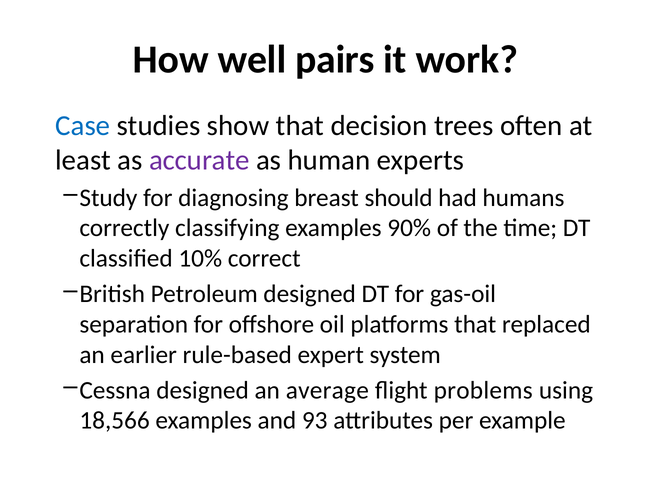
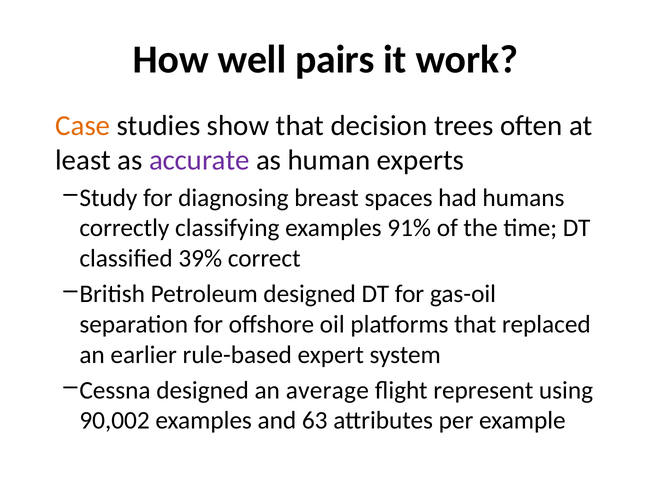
Case colour: blue -> orange (83, 126)
should: should -> spaces (399, 198)
90%: 90% -> 91% (409, 228)
10%: 10% -> 39% (200, 259)
problems: problems -> represent (483, 390)
18,566: 18,566 -> 90,002 (115, 421)
93: 93 -> 63 (315, 421)
